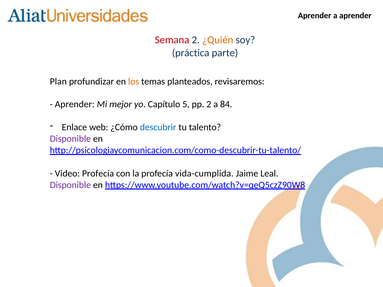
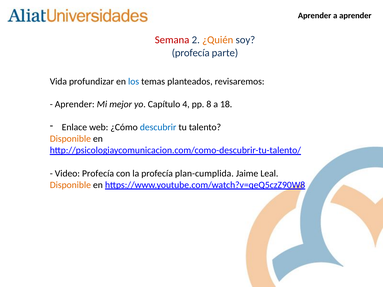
práctica: práctica -> profecía (191, 53)
Plan: Plan -> Vida (58, 81)
los colour: orange -> blue (134, 81)
5: 5 -> 4 (186, 104)
pp 2: 2 -> 8 (209, 104)
84: 84 -> 18 (226, 104)
Disponible colour: purple -> orange (70, 139)
vida-cumplida: vida-cumplida -> plan-cumplida (204, 174)
Disponible colour: purple -> orange (70, 185)
